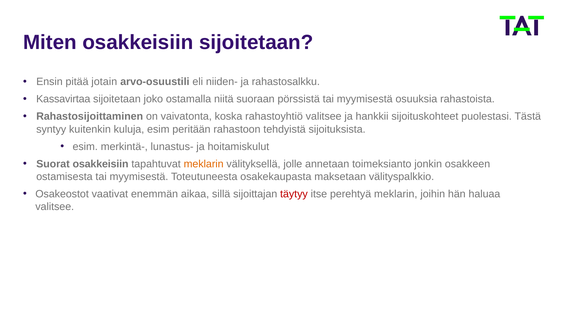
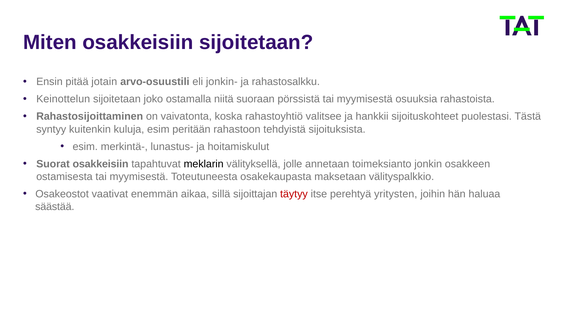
niiden-: niiden- -> jonkin- (222, 82)
Kassavirtaa: Kassavirtaa -> Keinottelun (63, 99)
meklarin colour: orange -> black (204, 164)
perehtyä meklarin: meklarin -> yritysten (396, 194)
valitsee: valitsee -> säästää (55, 207)
